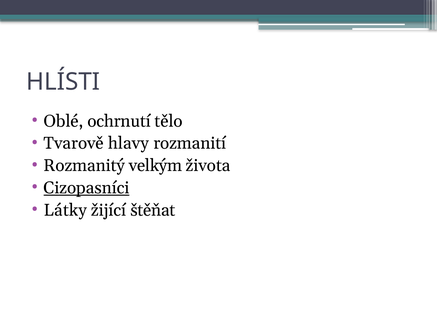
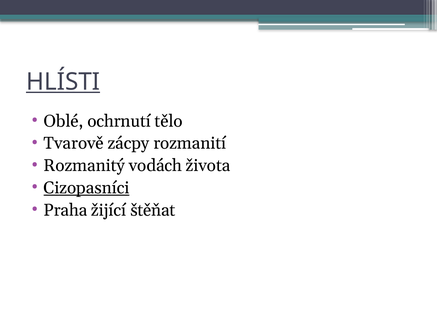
HLÍSTI underline: none -> present (63, 82)
hlavy: hlavy -> zácpy (129, 143)
velkým: velkým -> vodách (156, 165)
Látky: Látky -> Praha (65, 210)
